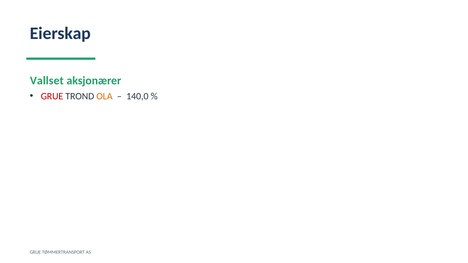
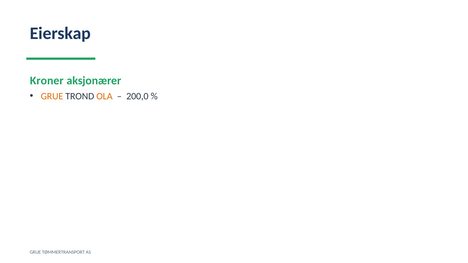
Vallset: Vallset -> Kroner (47, 81)
GRUE colour: red -> orange (52, 96)
140,0: 140,0 -> 200,0 (137, 96)
